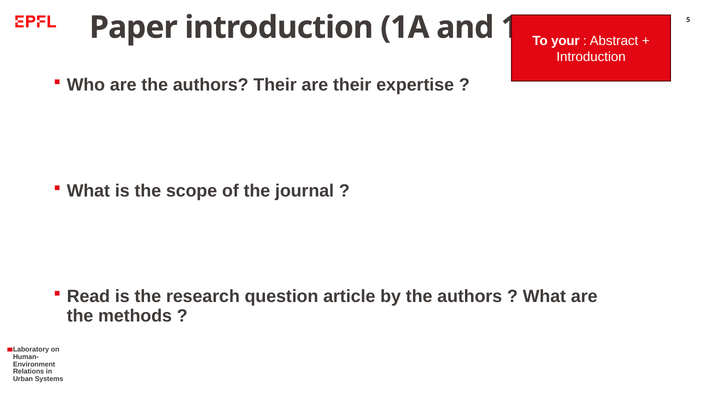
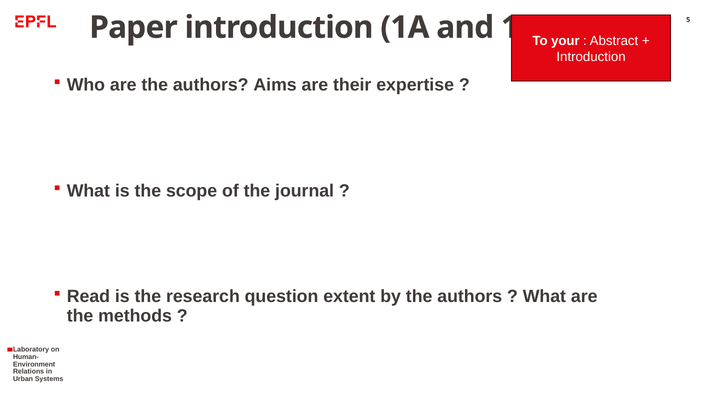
authors Their: Their -> Aims (275, 85)
article: article -> extent (349, 297)
